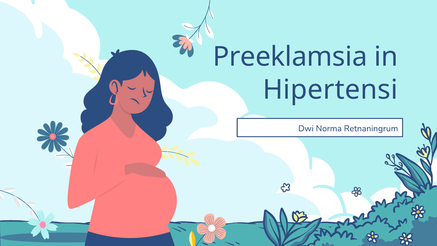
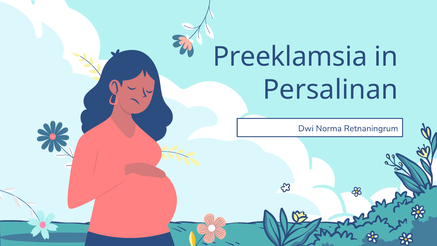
Hipertensi: Hipertensi -> Persalinan (330, 90)
